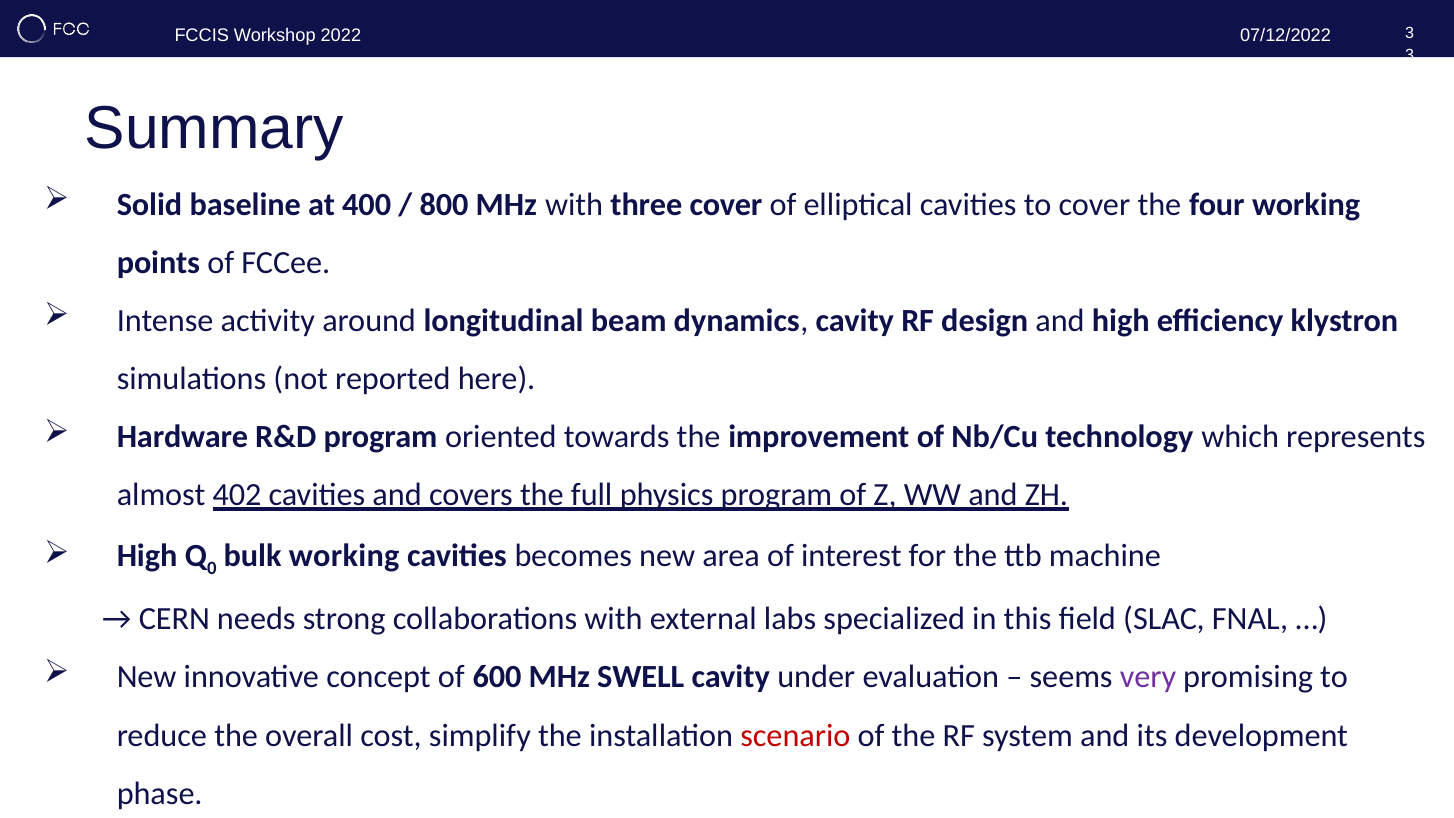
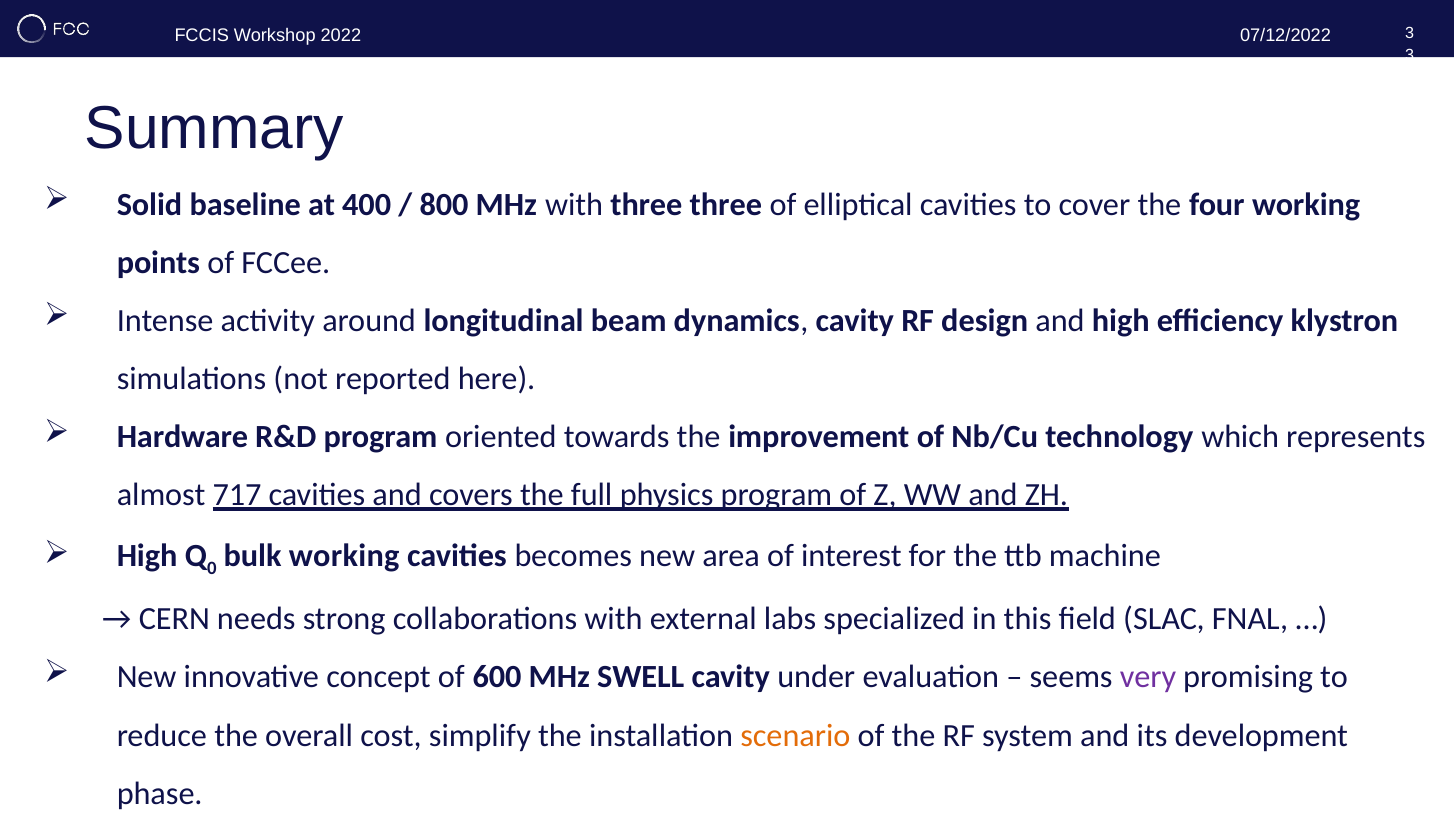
three cover: cover -> three (726, 204)
402: 402 -> 717 (237, 495)
scenario colour: red -> orange (795, 735)
